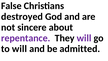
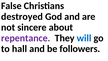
will colour: purple -> blue (84, 38)
to will: will -> hall (20, 49)
admitted: admitted -> followers (80, 49)
